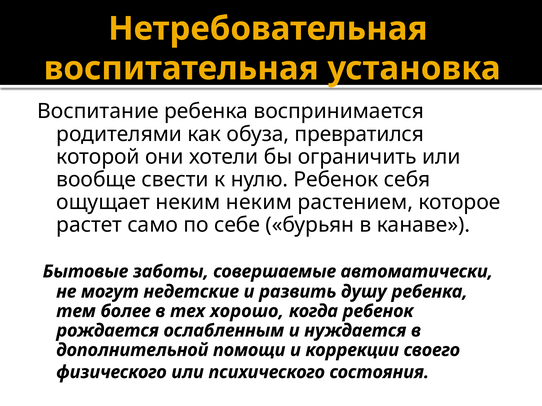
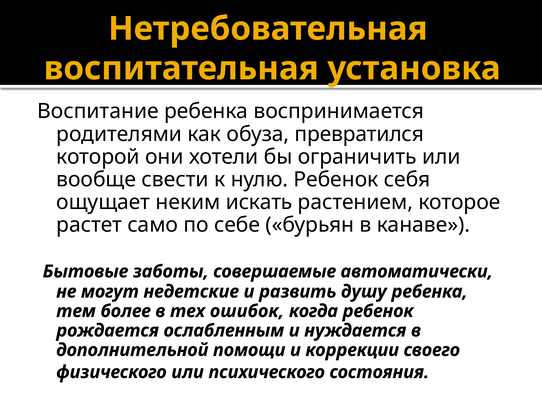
неким неким: неким -> искать (259, 203)
хорошо: хорошо -> ошибок (247, 311)
